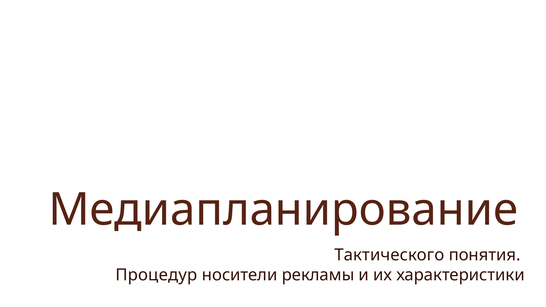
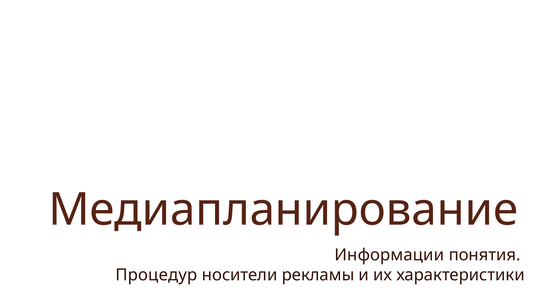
Тактического: Тактического -> Информации (389, 255)
